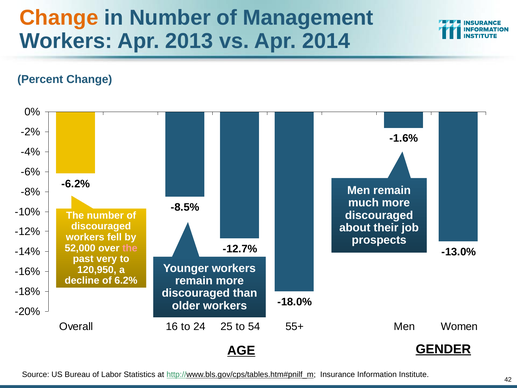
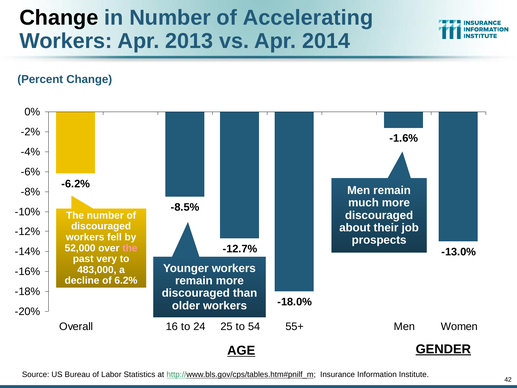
Change colour: orange -> black (59, 18)
Management: Management -> Accelerating (308, 18)
120,950: 120,950 -> 483,000 (97, 270)
